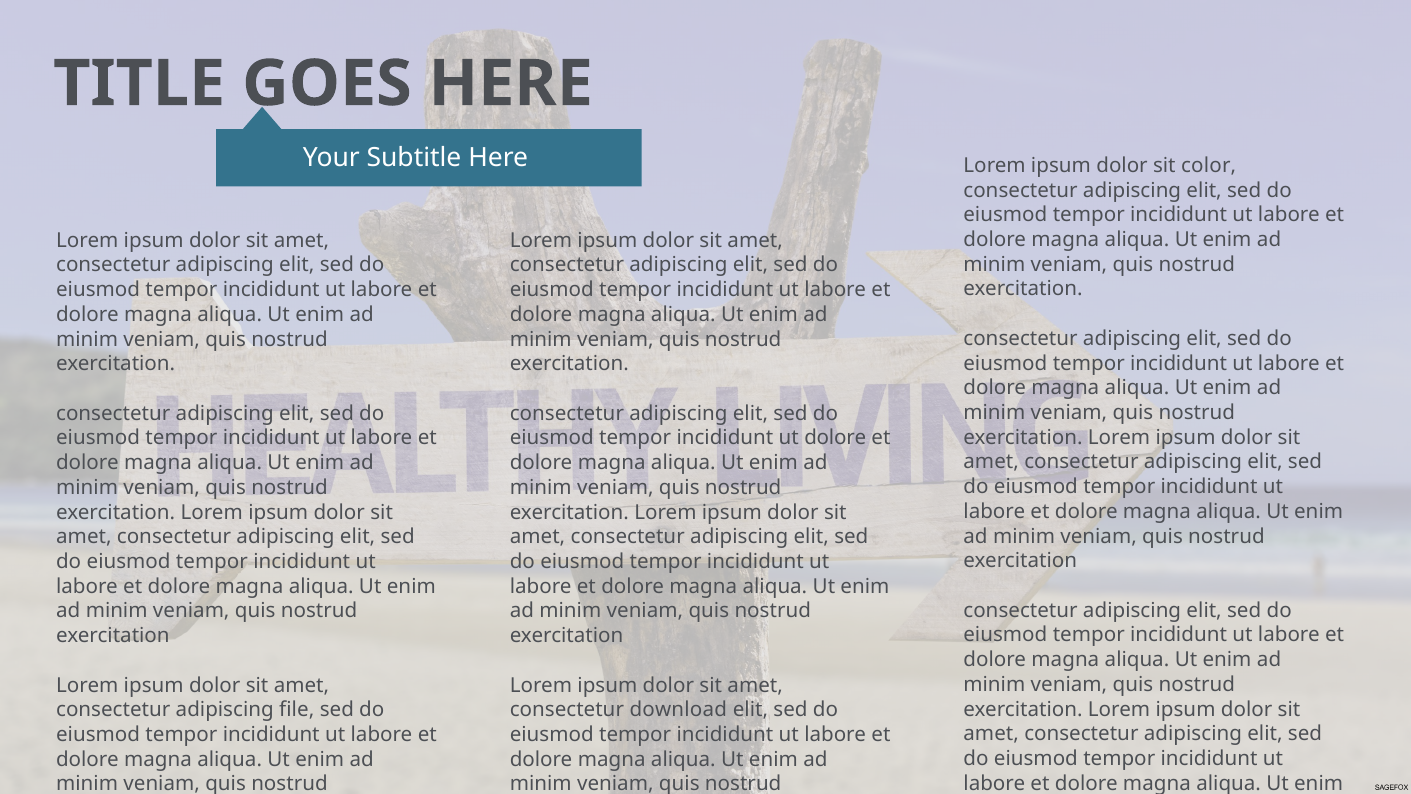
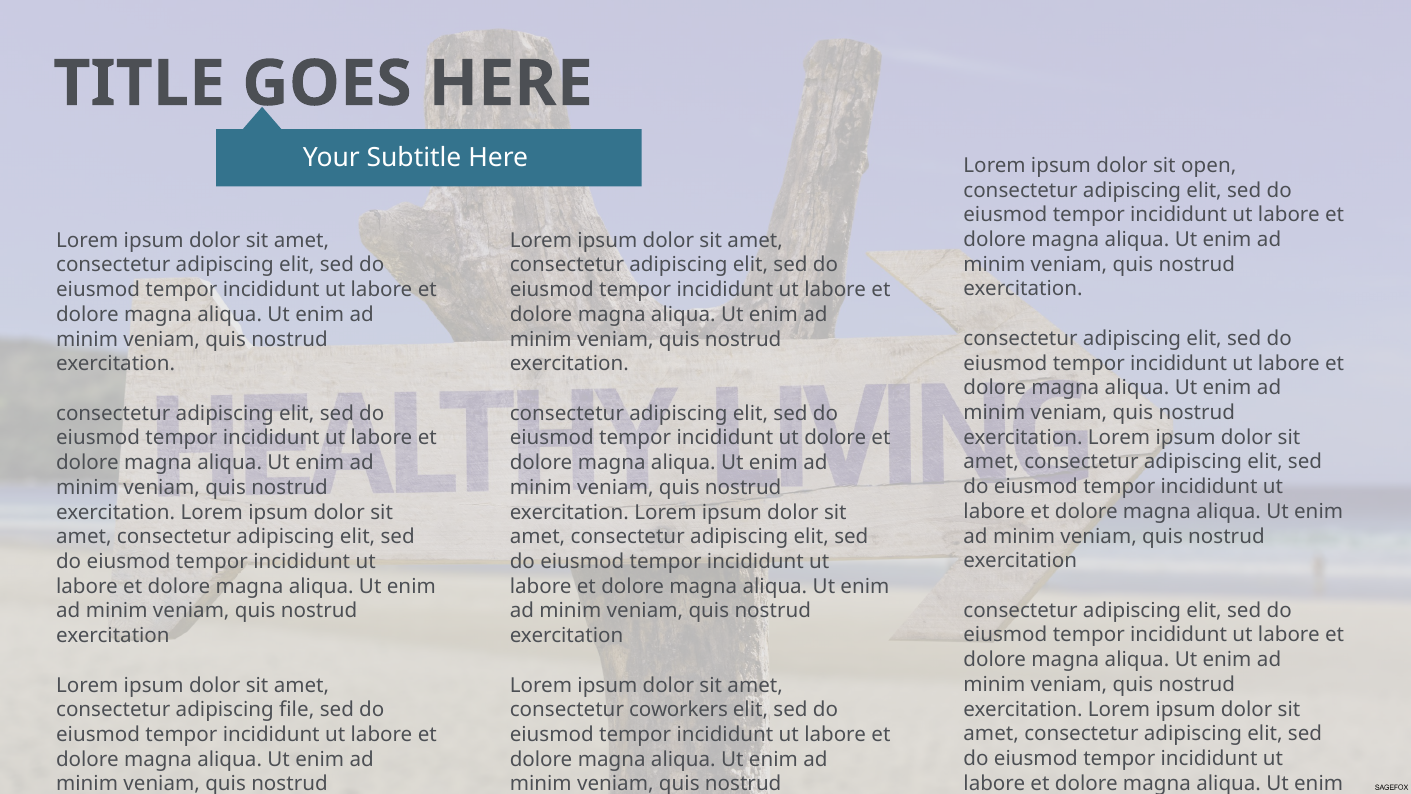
color: color -> open (1209, 165)
download: download -> coworkers (678, 710)
